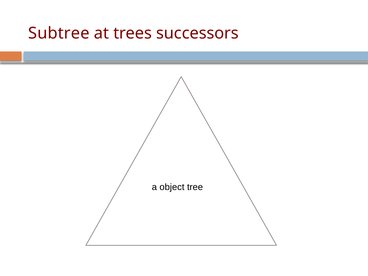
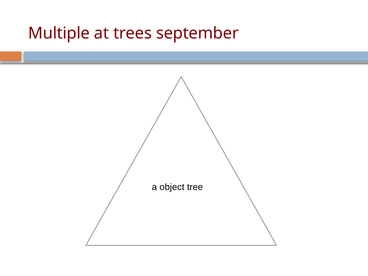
Subtree: Subtree -> Multiple (59, 33)
successors: successors -> september (197, 33)
